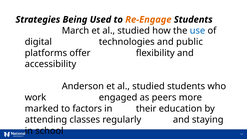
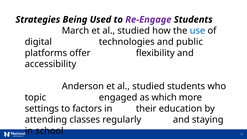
Re-Engage colour: orange -> purple (148, 20)
work: work -> topic (35, 97)
peers: peers -> which (164, 97)
marked: marked -> settings (42, 109)
